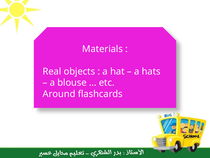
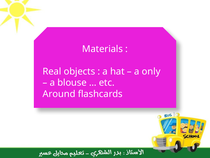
hats: hats -> only (151, 71)
